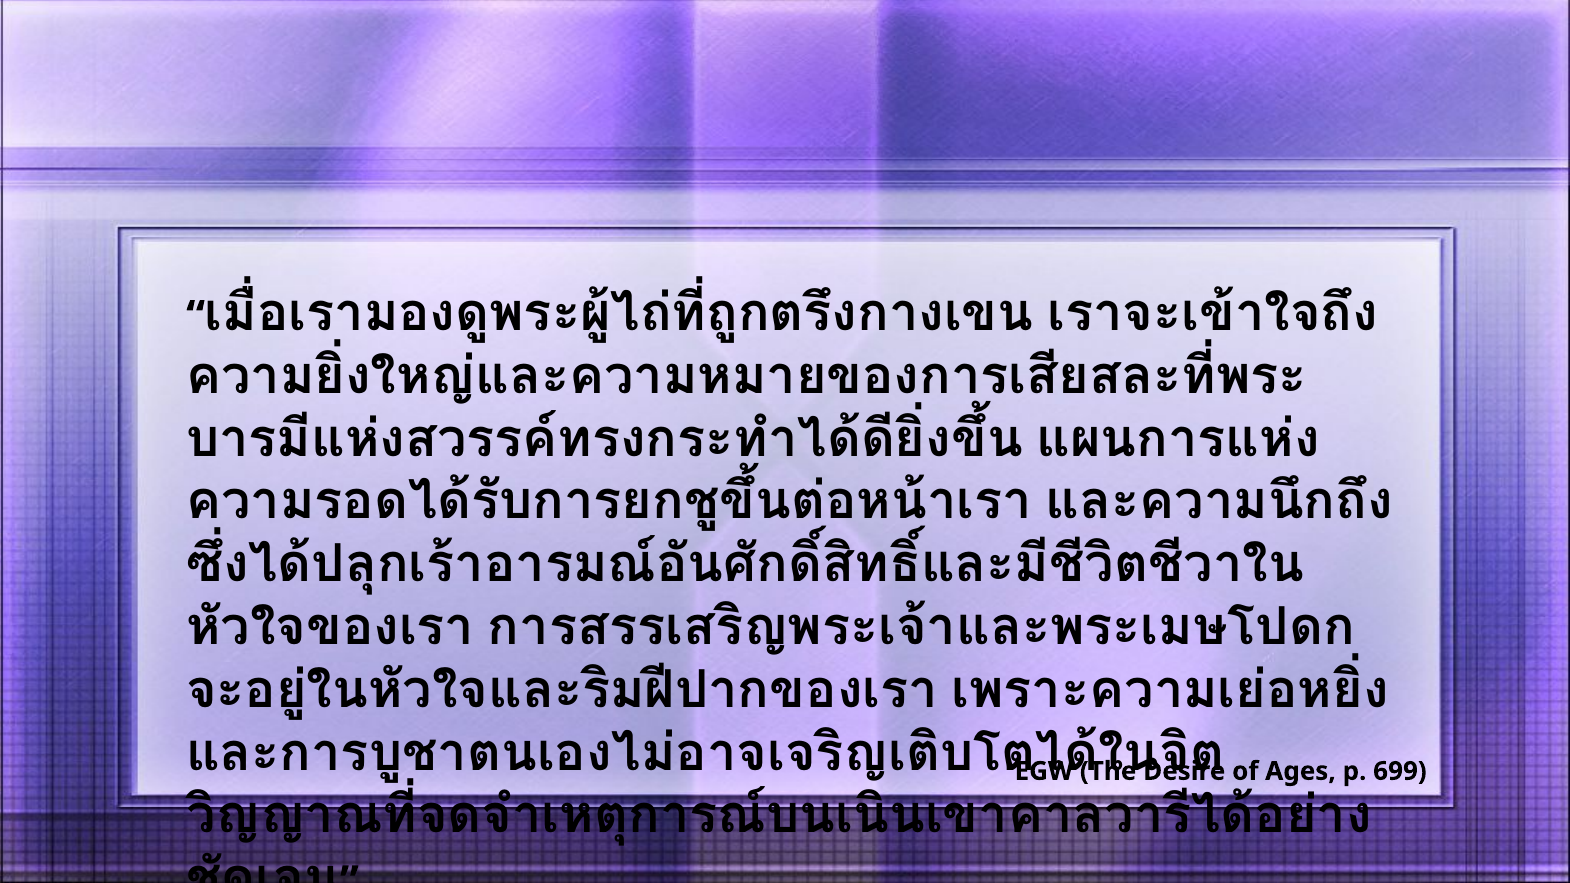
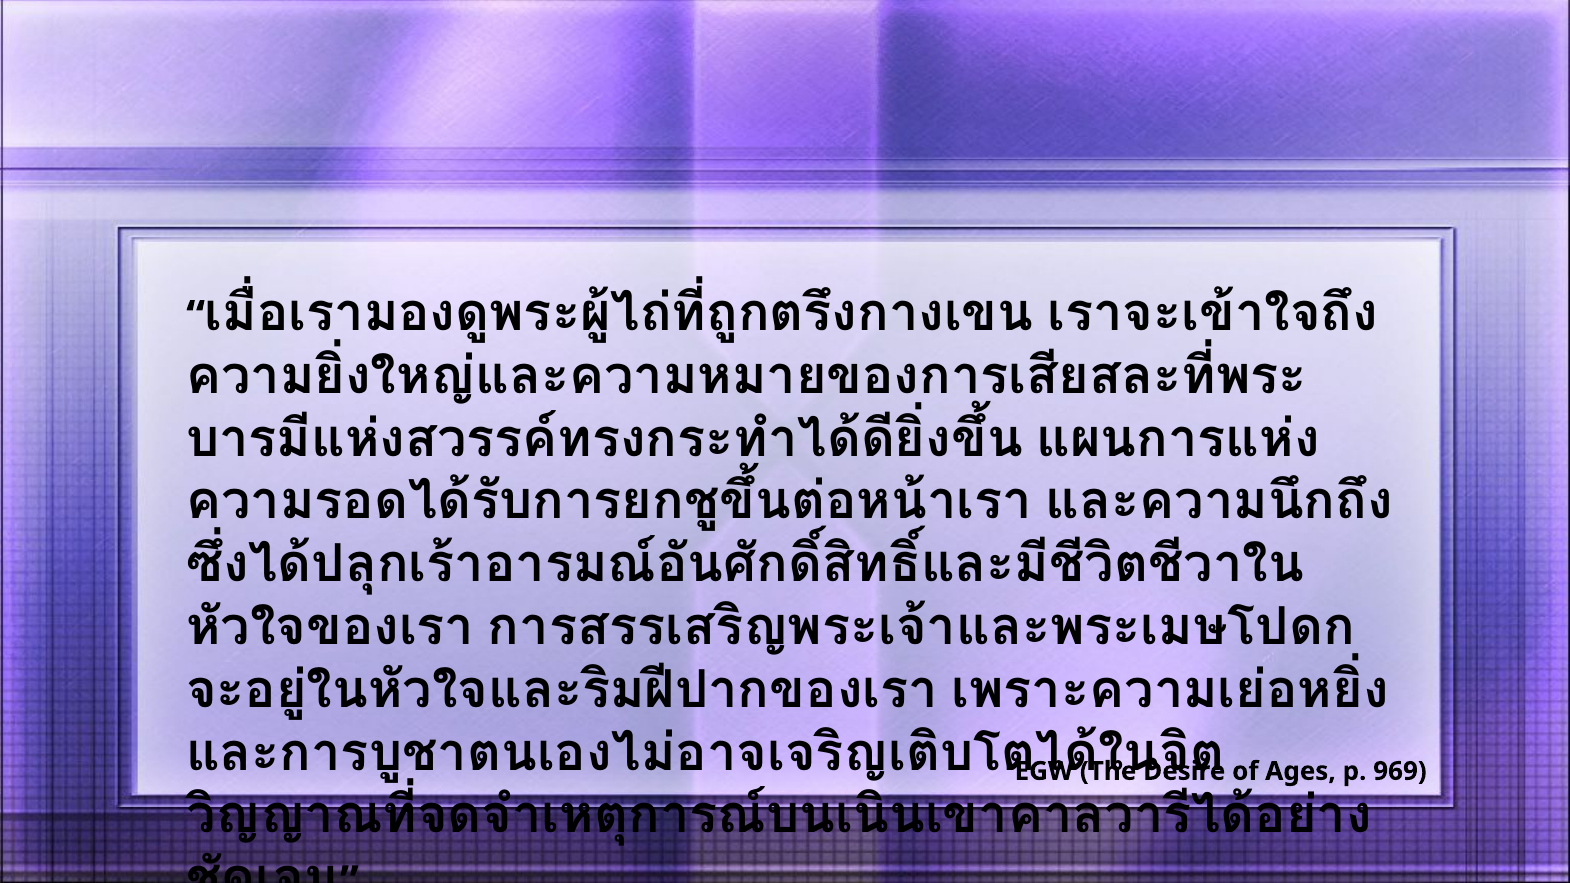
699: 699 -> 969 (1400, 771)
